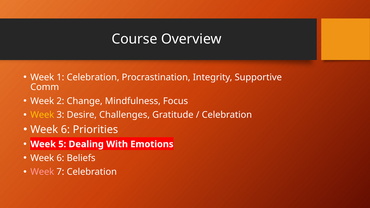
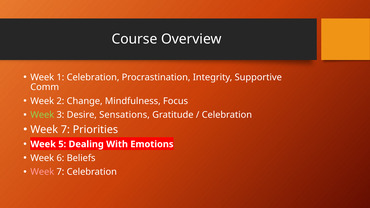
Week colour: yellow -> light green (42, 115)
Challenges: Challenges -> Sensations (125, 115)
6: 6 -> 7 (65, 130)
